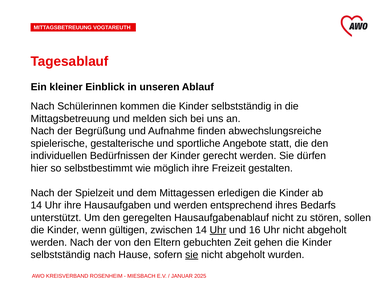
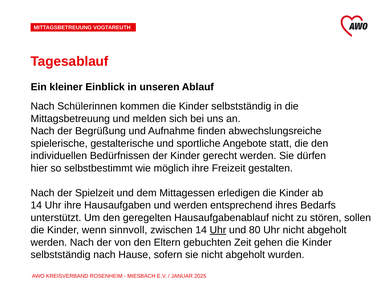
gültigen: gültigen -> sinnvoll (128, 230)
16: 16 -> 80 (255, 230)
sie underline: present -> none (192, 254)
